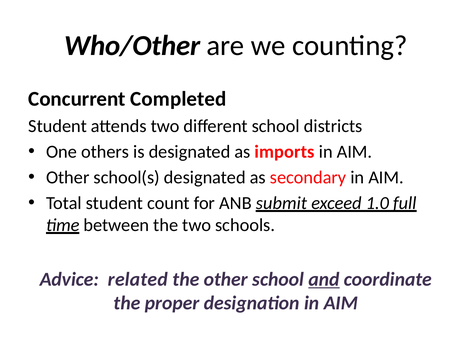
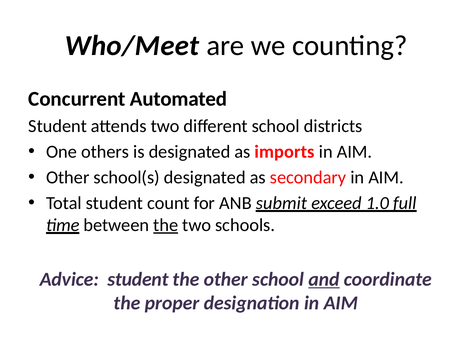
Who/Other: Who/Other -> Who/Meet (132, 46)
Completed: Completed -> Automated (179, 99)
the underline: none -> present (166, 225)
Advice related: related -> student (138, 279)
